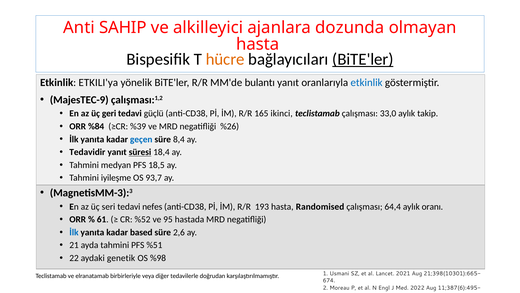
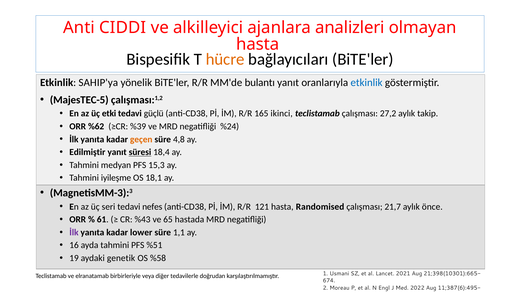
SAHIP: SAHIP -> CIDDI (123, 28)
dozunda: dozunda -> analizleri (350, 28)
BiTE'ler underline: present -> none (363, 59)
ETKILI'ya: ETKILI'ya -> SAHIP'ya (98, 82)
MajesTEC-9: MajesTEC-9 -> MajesTEC-5 (79, 100)
geri: geri -> etki (109, 113)
33,0: 33,0 -> 27,2 (388, 113)
%84: %84 -> %62 (96, 126)
%26: %26 -> %24 (230, 126)
geçen colour: blue -> orange (141, 139)
8,4: 8,4 -> 4,8 (179, 139)
Tedavidir: Tedavidir -> Edilmiştir (87, 152)
18,5: 18,5 -> 15,3 (157, 165)
93,7: 93,7 -> 18,1 (154, 178)
193: 193 -> 121 (262, 206)
64,4: 64,4 -> 21,7 (393, 206)
oranı: oranı -> önce (432, 206)
%52: %52 -> %43 (143, 219)
95: 95 -> 65 (168, 219)
İlk colour: blue -> purple (74, 232)
based: based -> lower (141, 232)
2,6: 2,6 -> 1,1 (179, 232)
21: 21 -> 16 (74, 245)
22: 22 -> 19 (74, 258)
%98: %98 -> %58 (158, 258)
